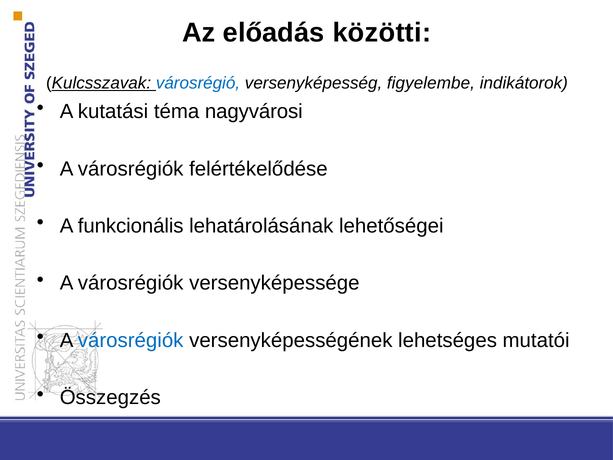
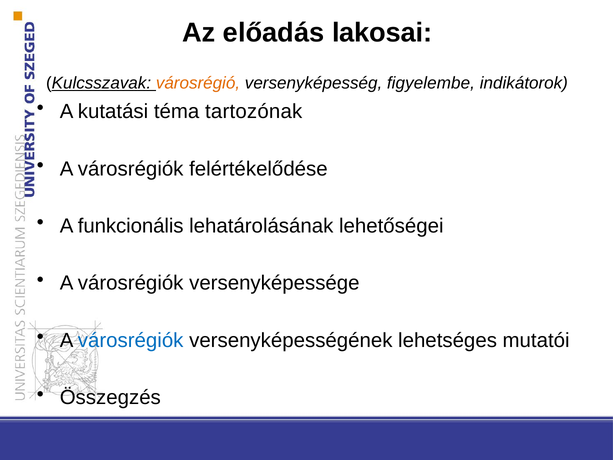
közötti: közötti -> lakosai (382, 33)
városrégió colour: blue -> orange (198, 83)
nagyvárosi: nagyvárosi -> tartozónak (254, 111)
